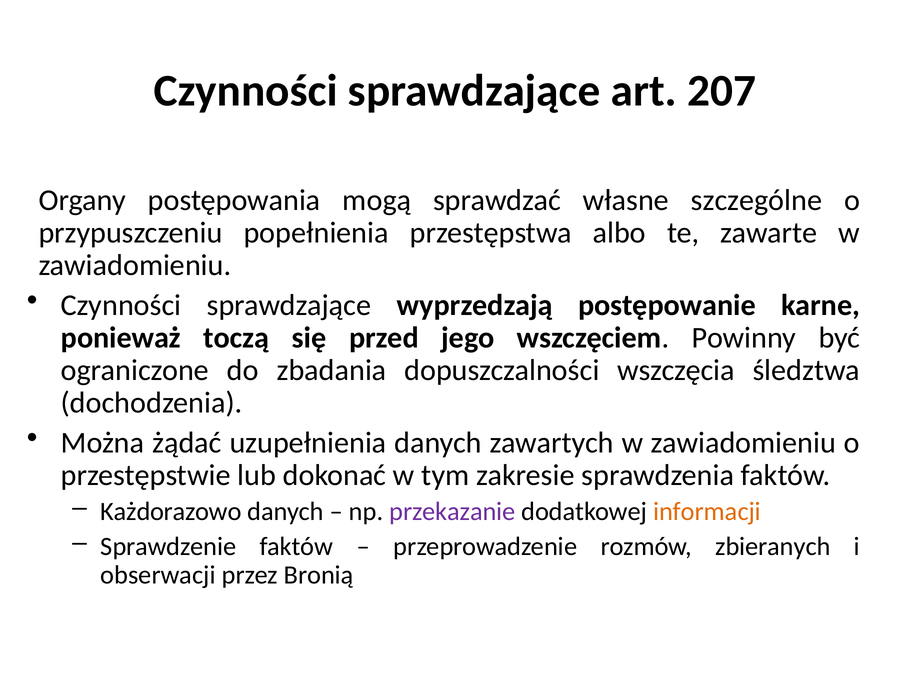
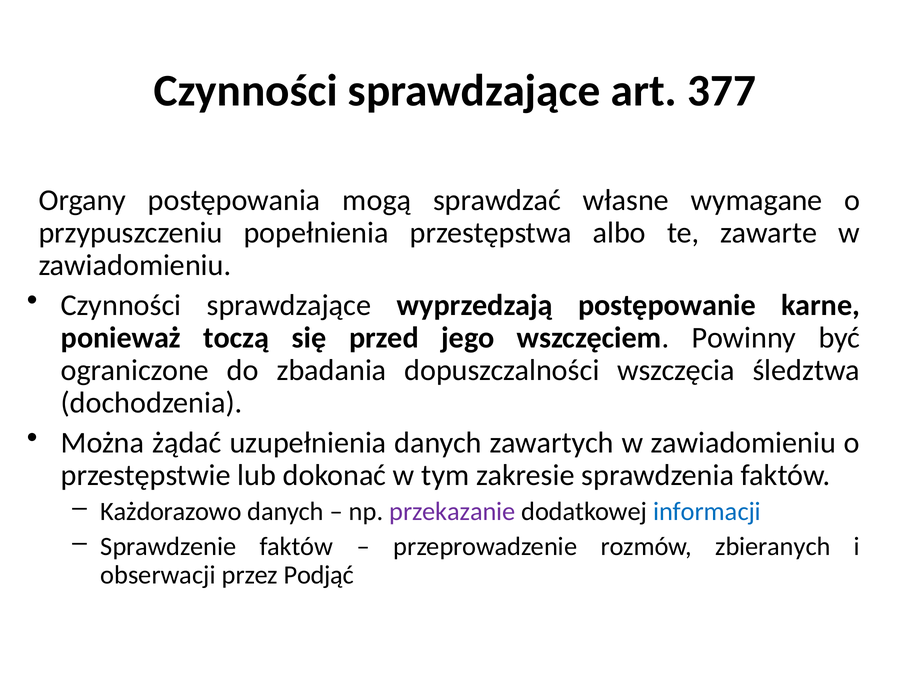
207: 207 -> 377 (722, 91)
szczególne: szczególne -> wymagane (757, 200)
informacji colour: orange -> blue (707, 512)
Bronią: Bronią -> Podjąć (319, 576)
